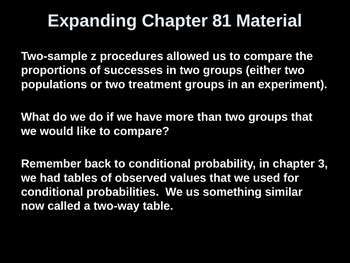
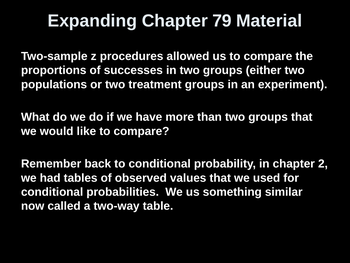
81: 81 -> 79 (222, 21)
3: 3 -> 2 (323, 164)
